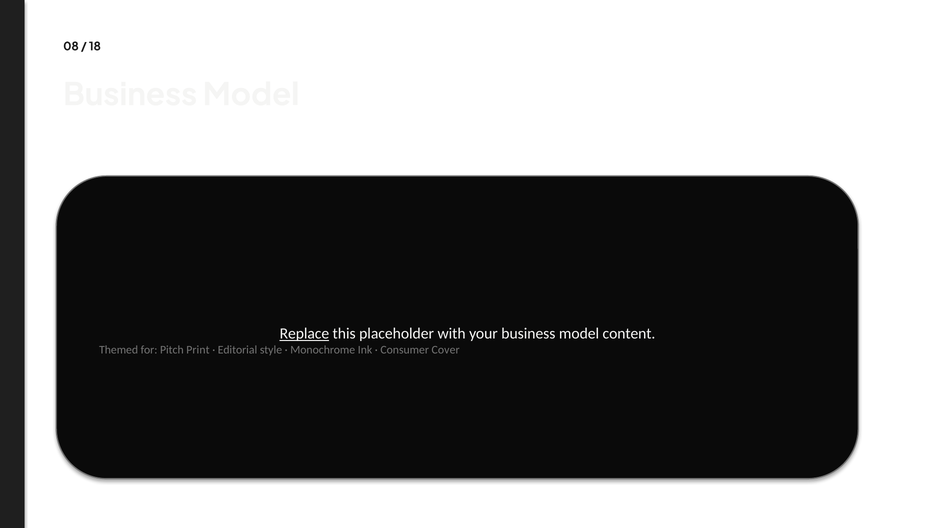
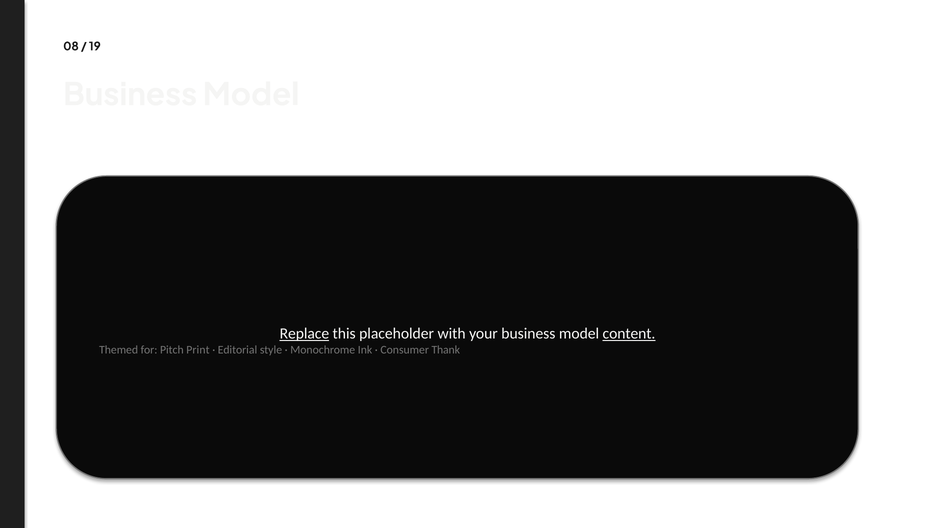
18: 18 -> 19 (95, 46)
content underline: none -> present (629, 333)
Cover: Cover -> Thank (446, 350)
